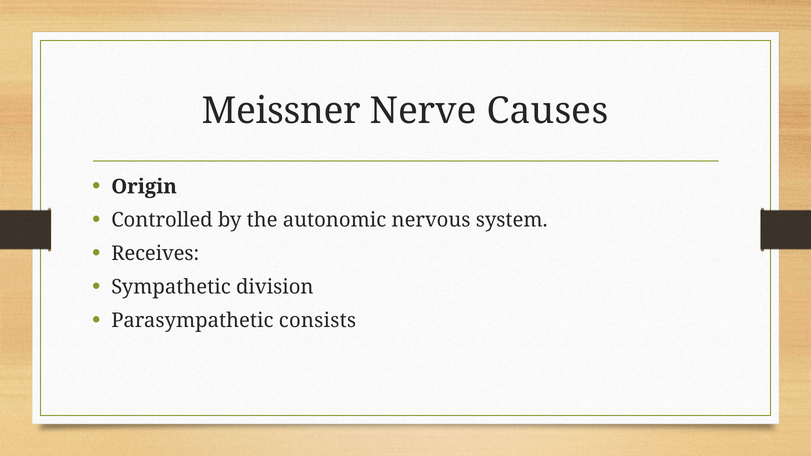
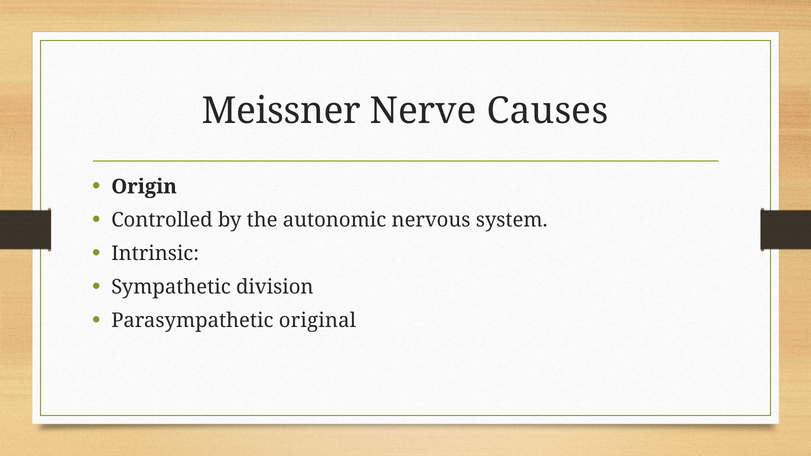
Receives: Receives -> Intrinsic (155, 254)
consists: consists -> original (317, 321)
